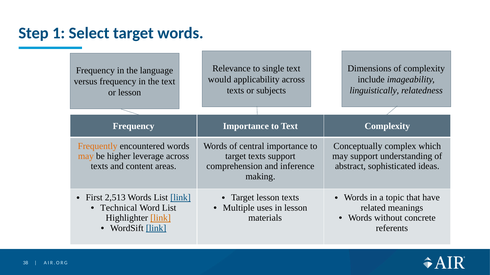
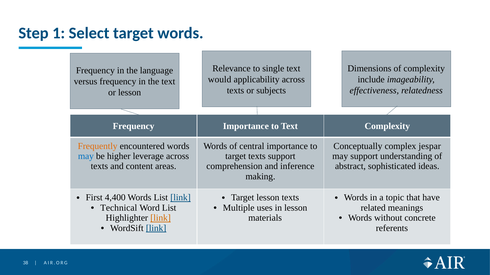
linguistically: linguistically -> effectiveness (374, 91)
which: which -> jespar (430, 146)
may colour: orange -> blue (86, 157)
2,513: 2,513 -> 4,400 (115, 198)
